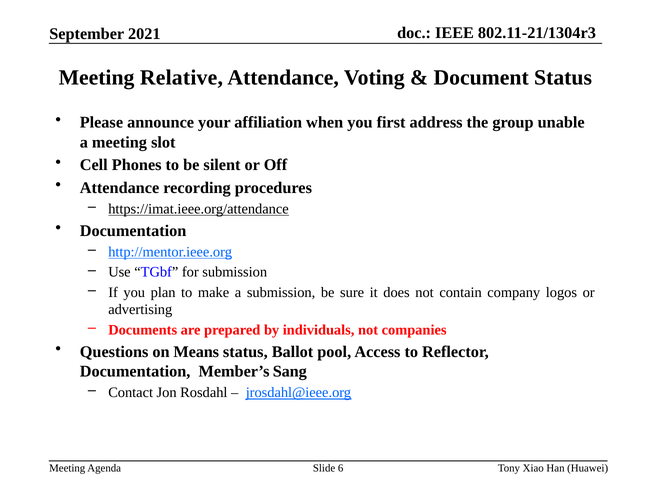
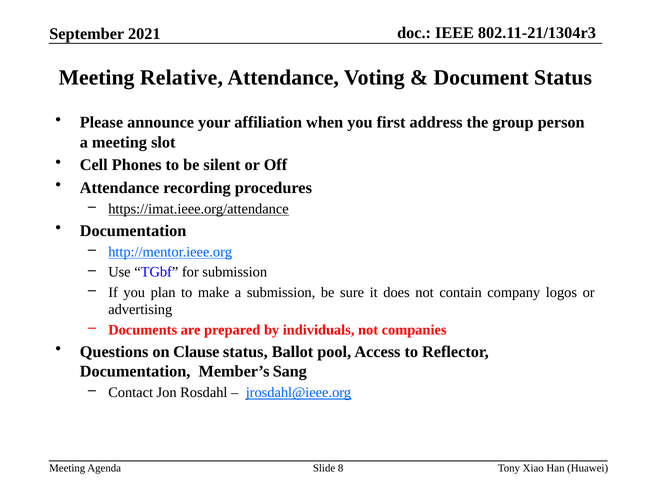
unable: unable -> person (561, 123)
Means: Means -> Clause (196, 352)
6: 6 -> 8 (341, 468)
